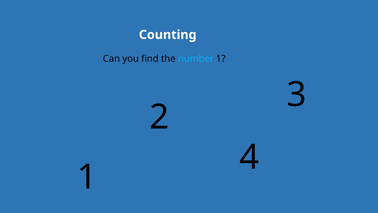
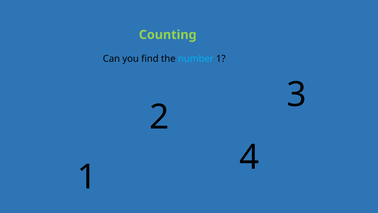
Counting colour: white -> light green (168, 35)
